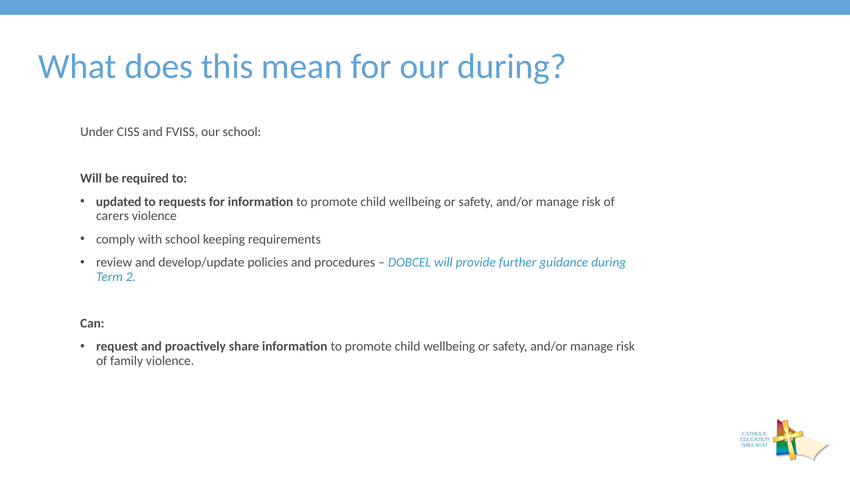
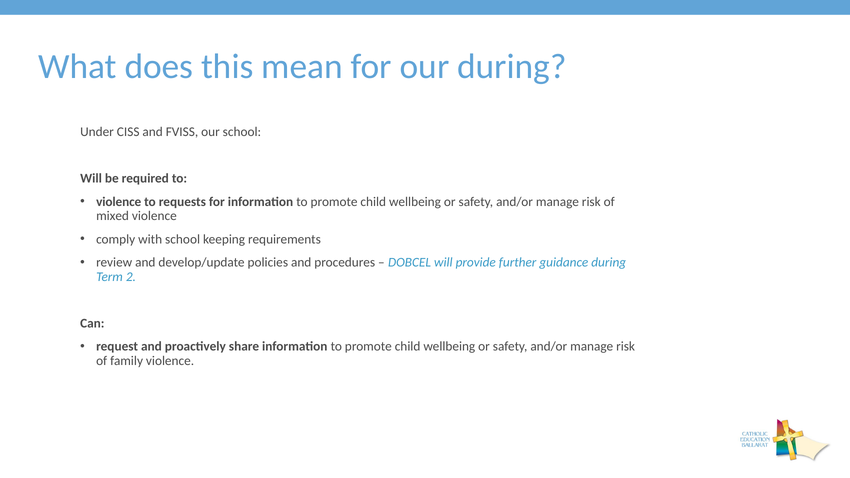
updated: updated -> violence (119, 202)
carers: carers -> mixed (113, 216)
